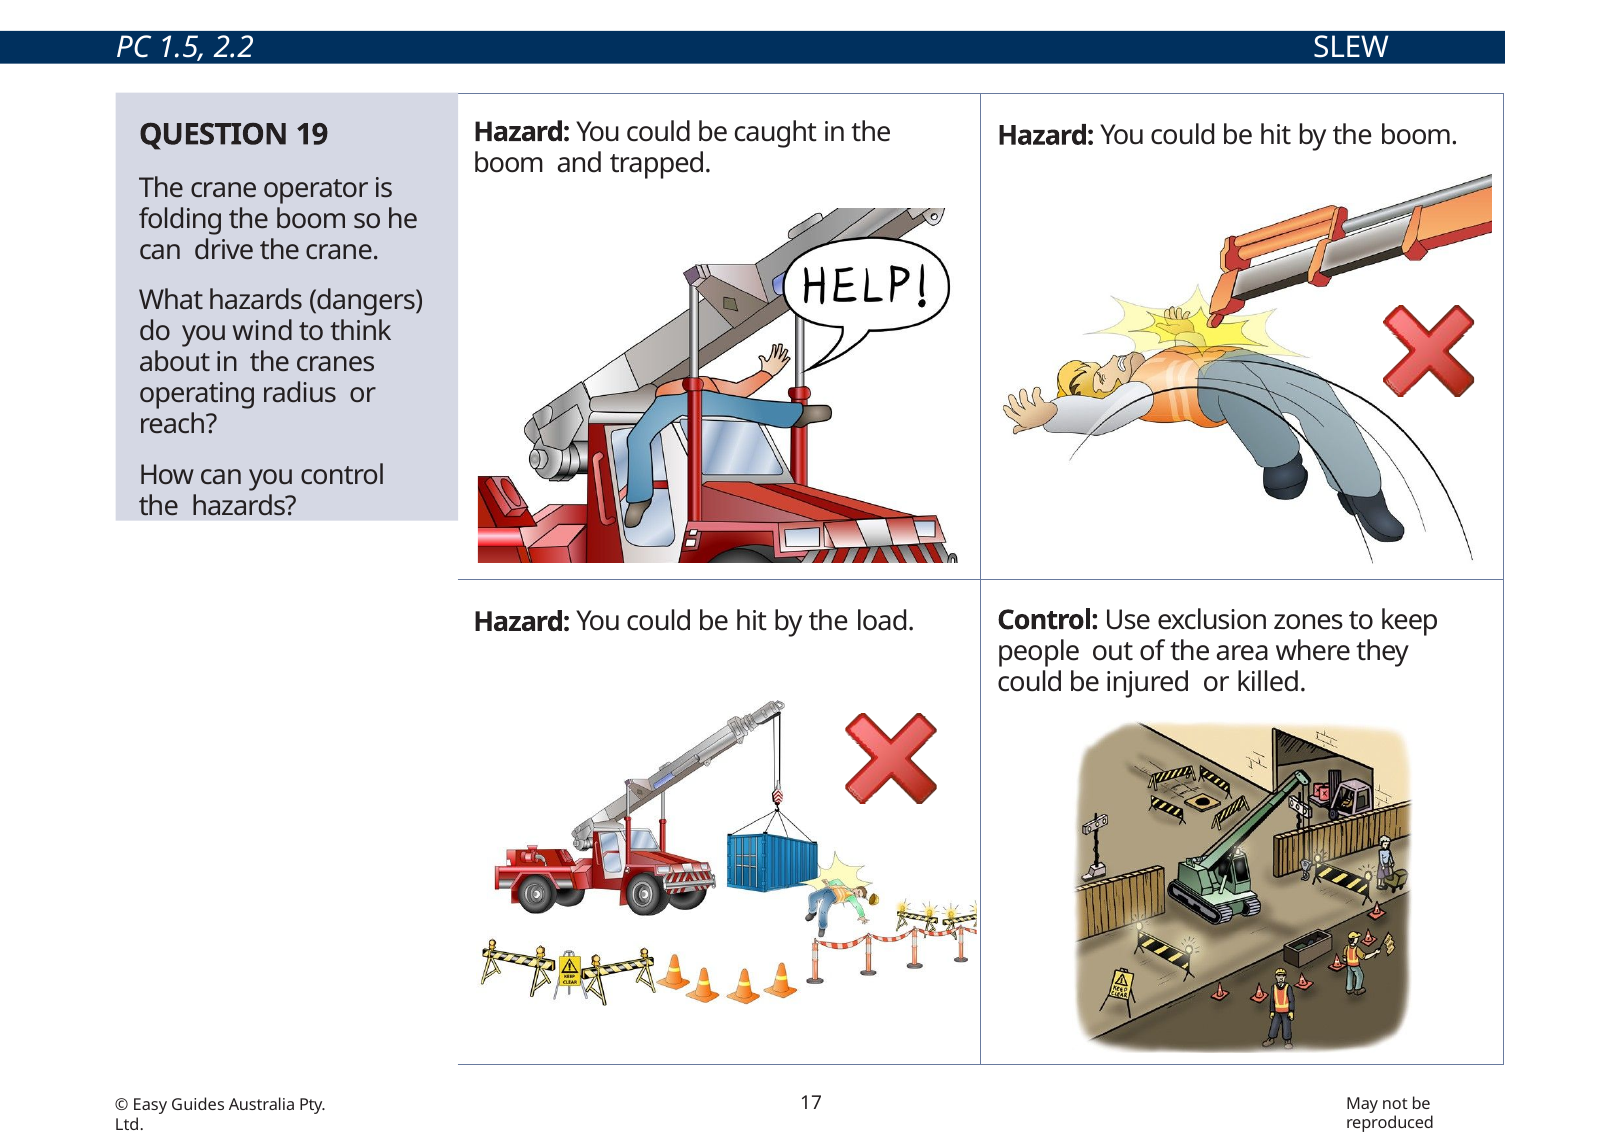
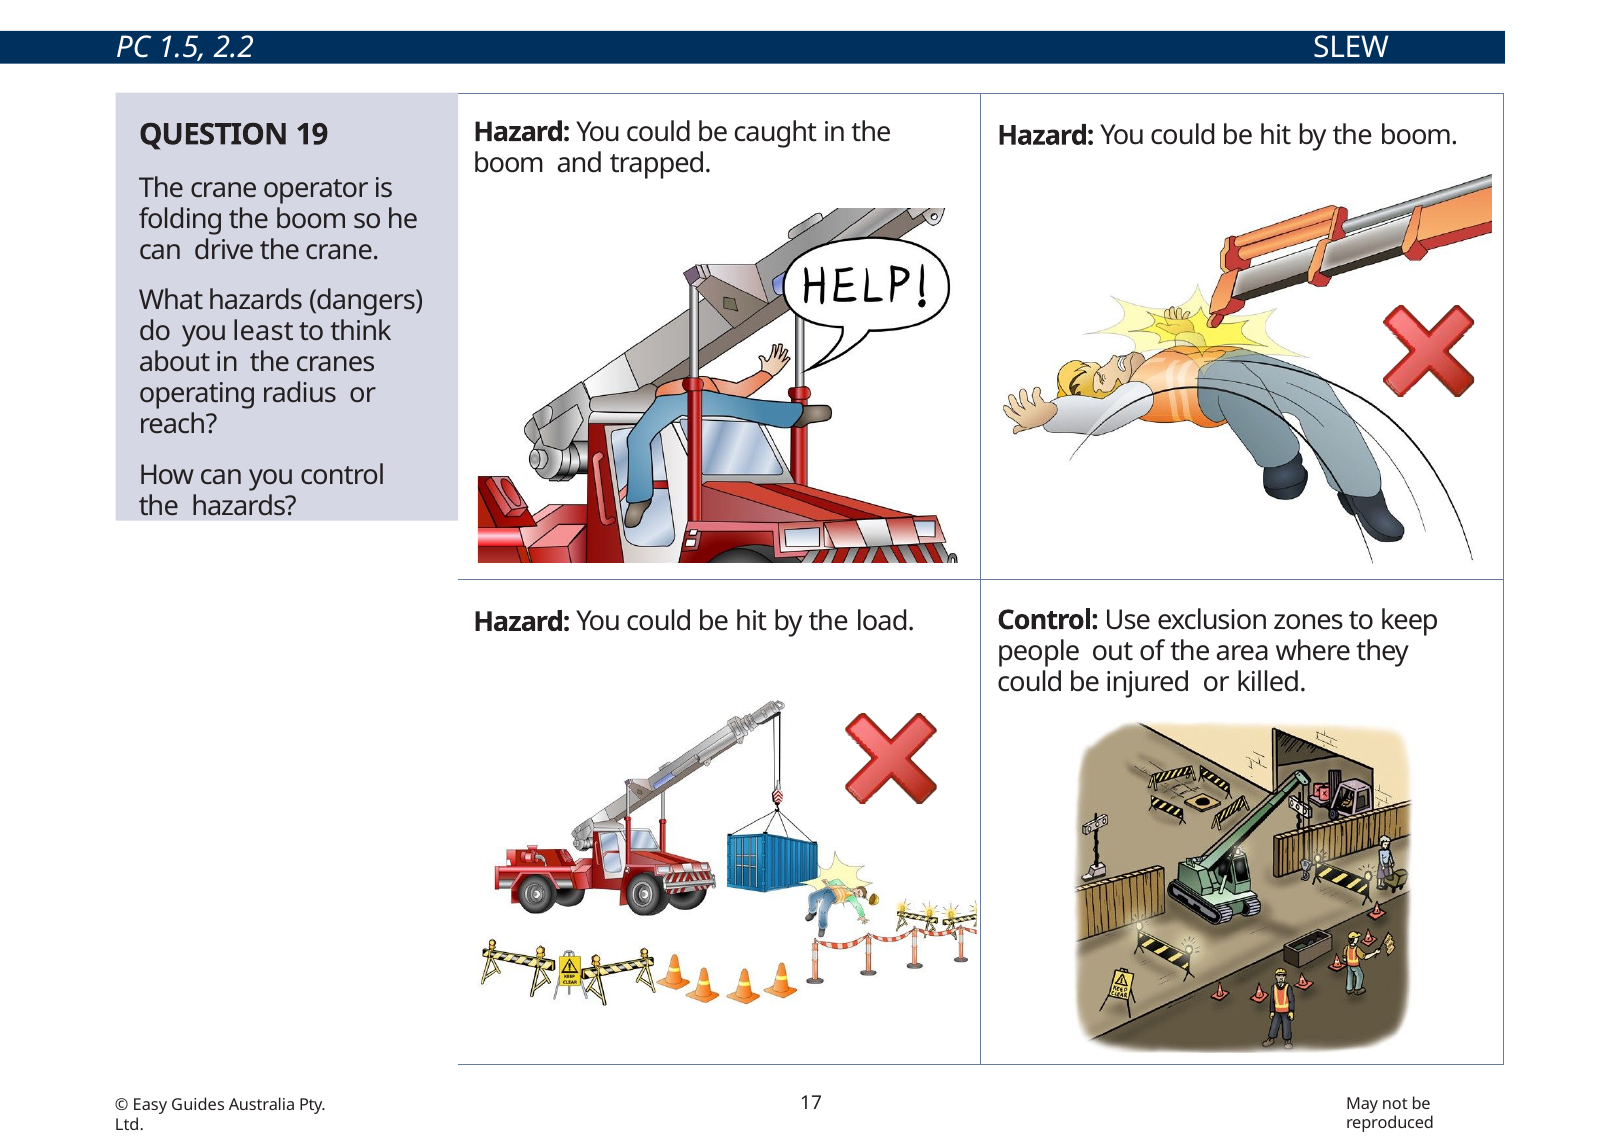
wind: wind -> least (263, 332)
